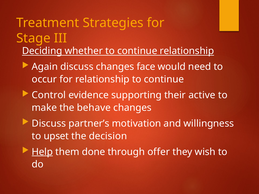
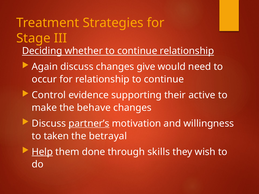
face: face -> give (146, 67)
partner’s underline: none -> present (89, 124)
upset: upset -> taken (56, 136)
decision: decision -> betrayal (108, 136)
offer: offer -> skills (159, 152)
